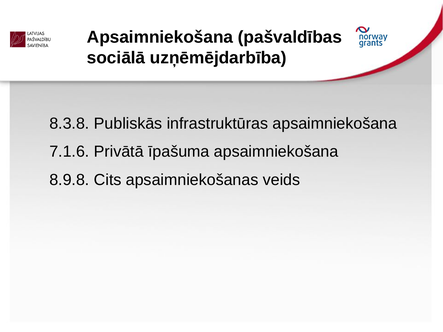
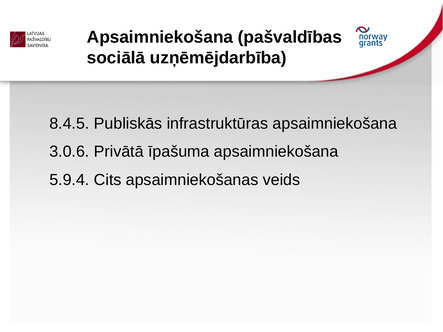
8.3.8: 8.3.8 -> 8.4.5 (69, 124)
7.1.6: 7.1.6 -> 3.0.6 (69, 152)
8.9.8: 8.9.8 -> 5.9.4 (69, 180)
